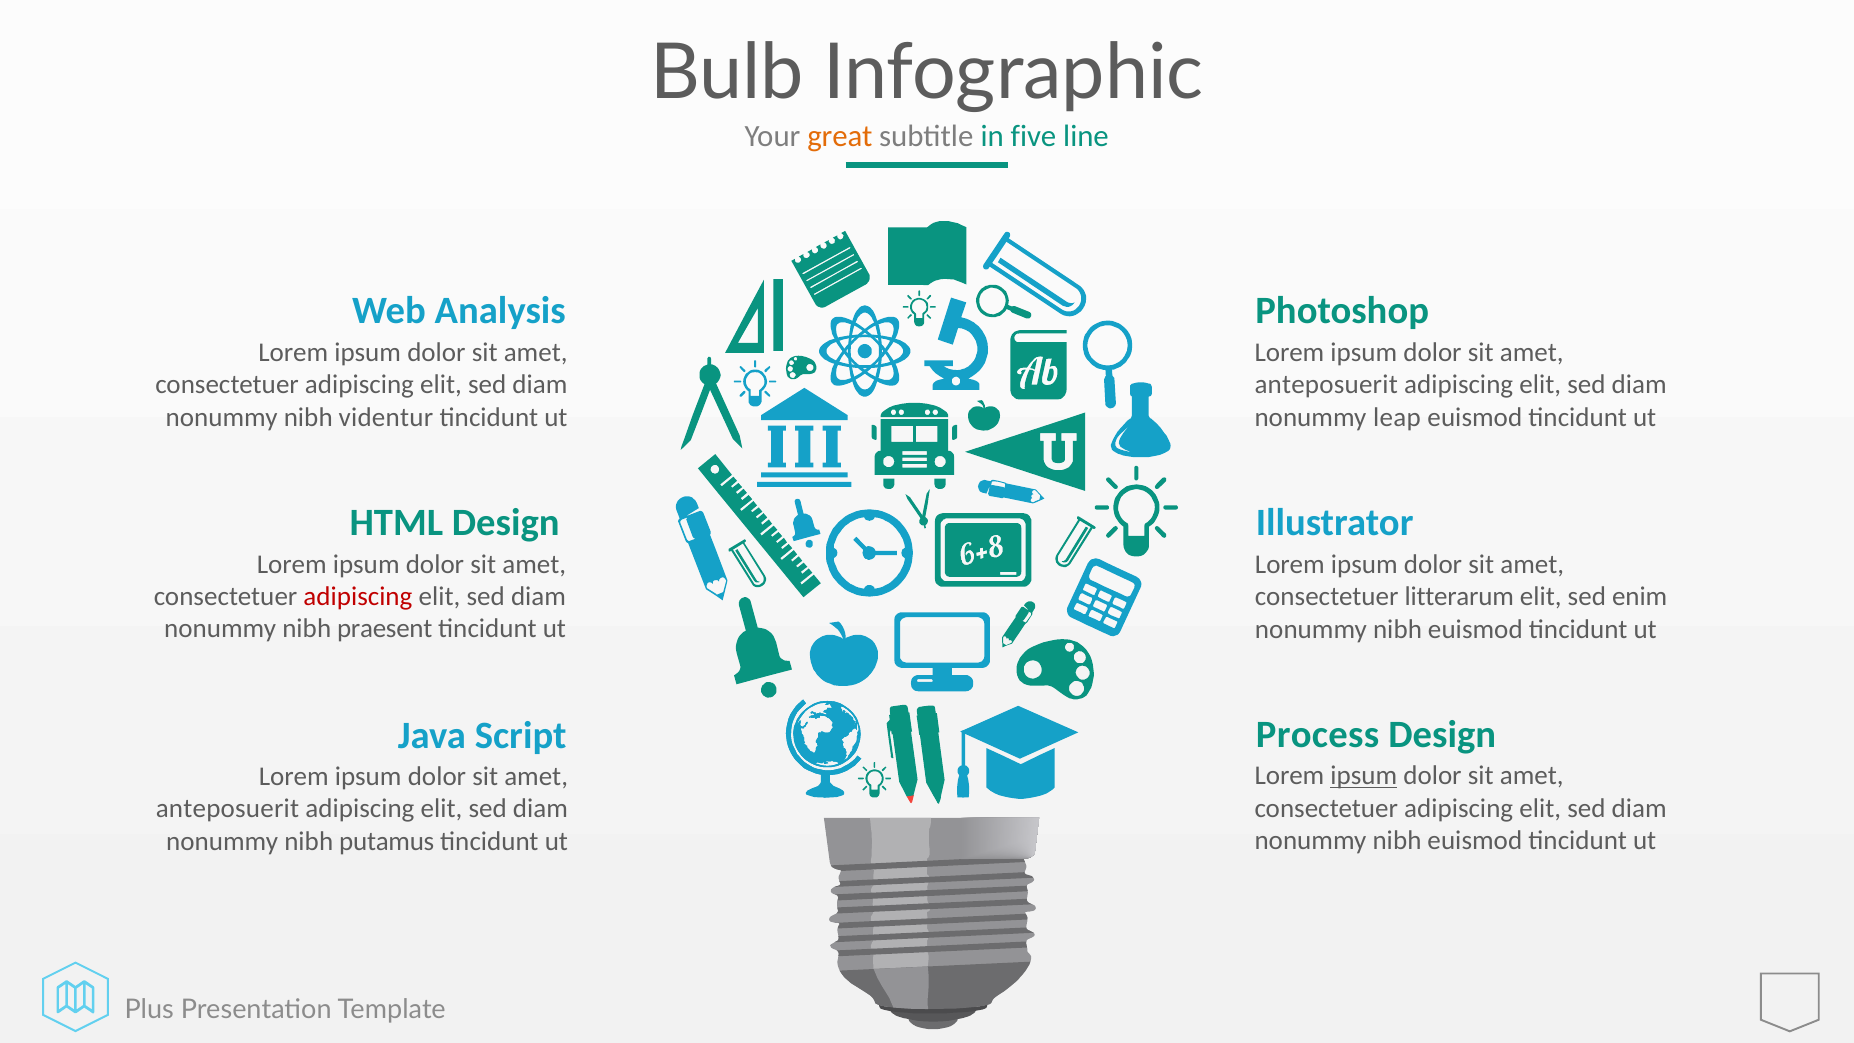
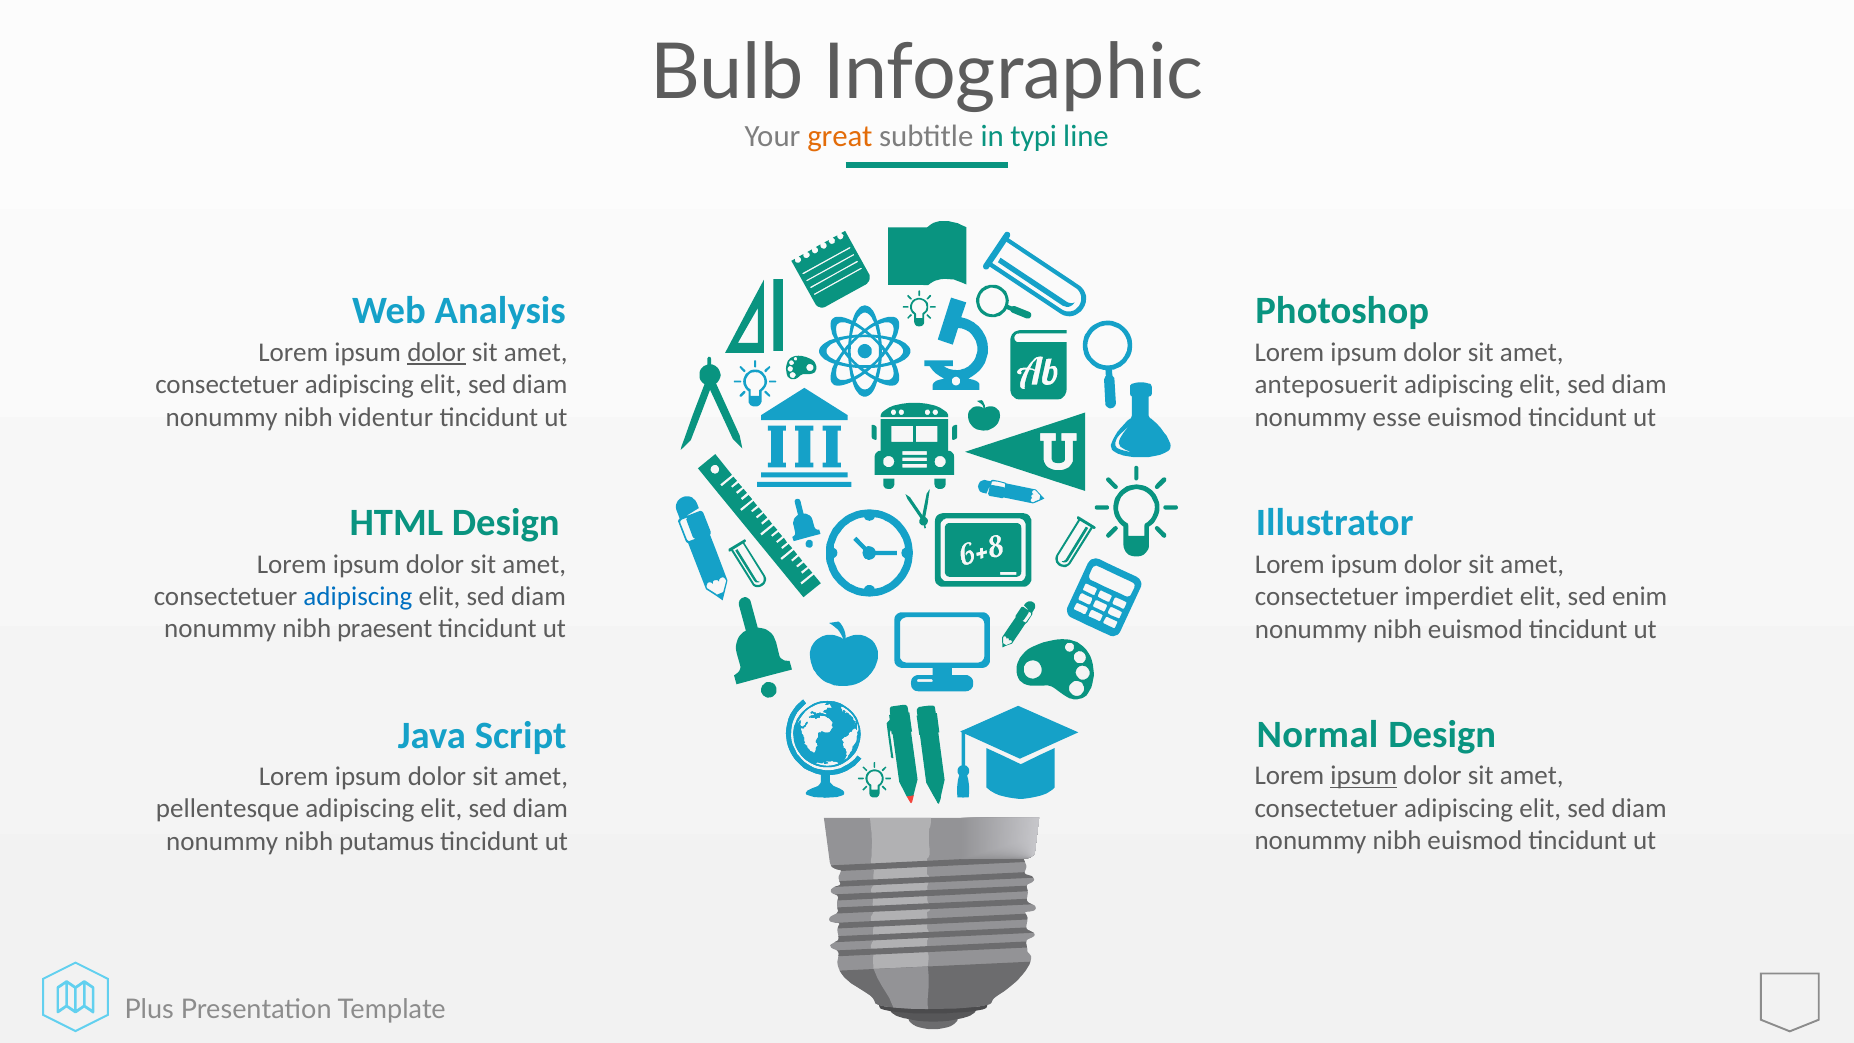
five: five -> typi (1034, 137)
dolor underline: none -> present (436, 352)
leap: leap -> esse (1397, 417)
adipiscing colour: red -> blue (358, 596)
litterarum: litterarum -> imperdiet (1459, 597)
Process: Process -> Normal (1318, 735)
anteposuerit: anteposuerit -> pellentesque (228, 809)
